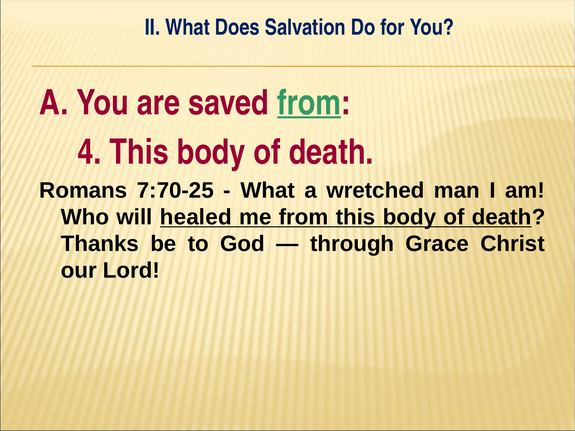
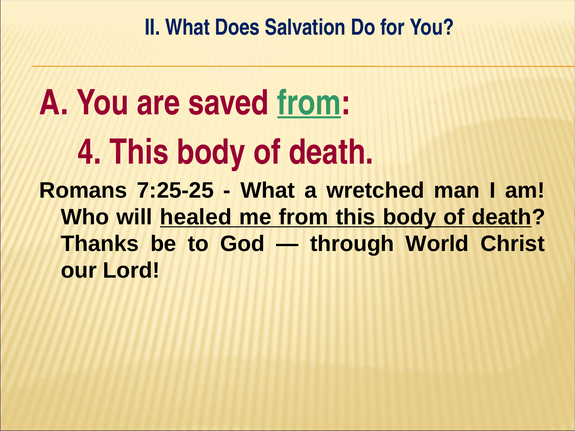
7:70-25: 7:70-25 -> 7:25-25 (175, 190)
Grace: Grace -> World (437, 244)
